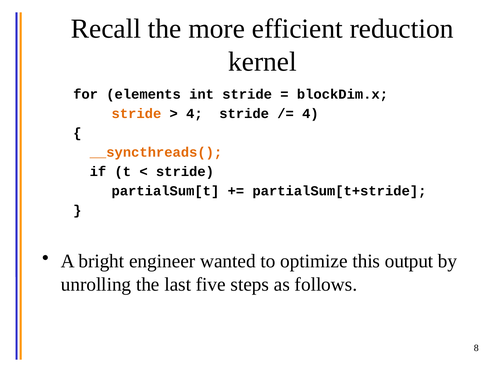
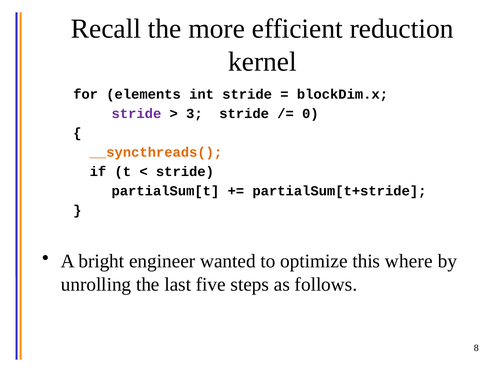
stride colour: orange -> purple (136, 114)
4: 4 -> 3 (194, 114)
4: 4 -> 0 (310, 114)
output: output -> where (409, 261)
